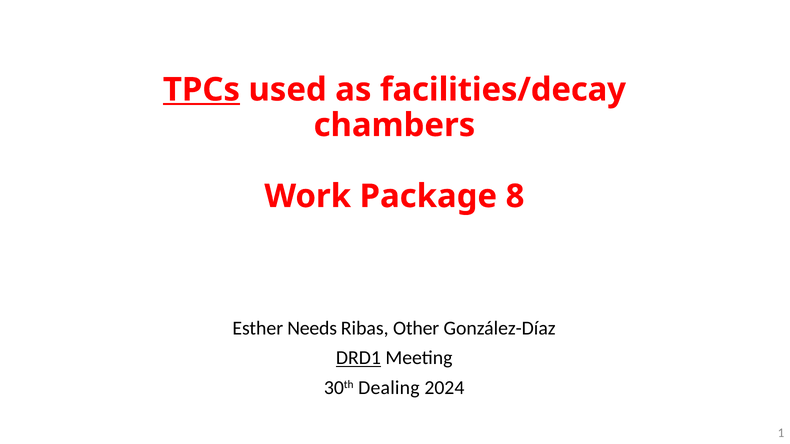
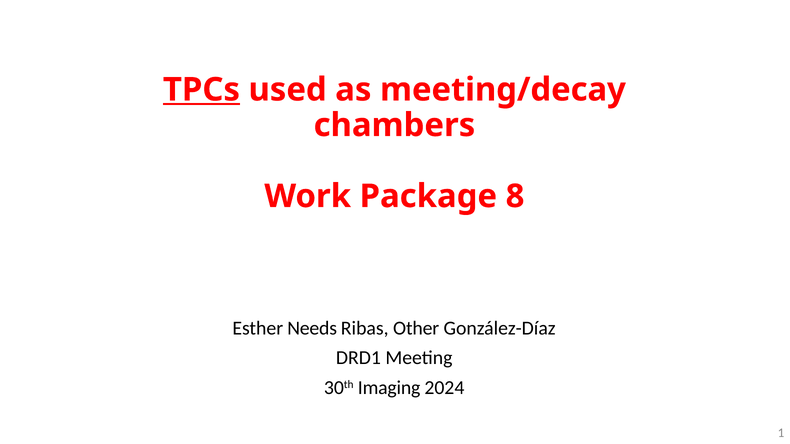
facilities/decay: facilities/decay -> meeting/decay (503, 90)
DRD1 underline: present -> none (358, 358)
Dealing: Dealing -> Imaging (389, 388)
